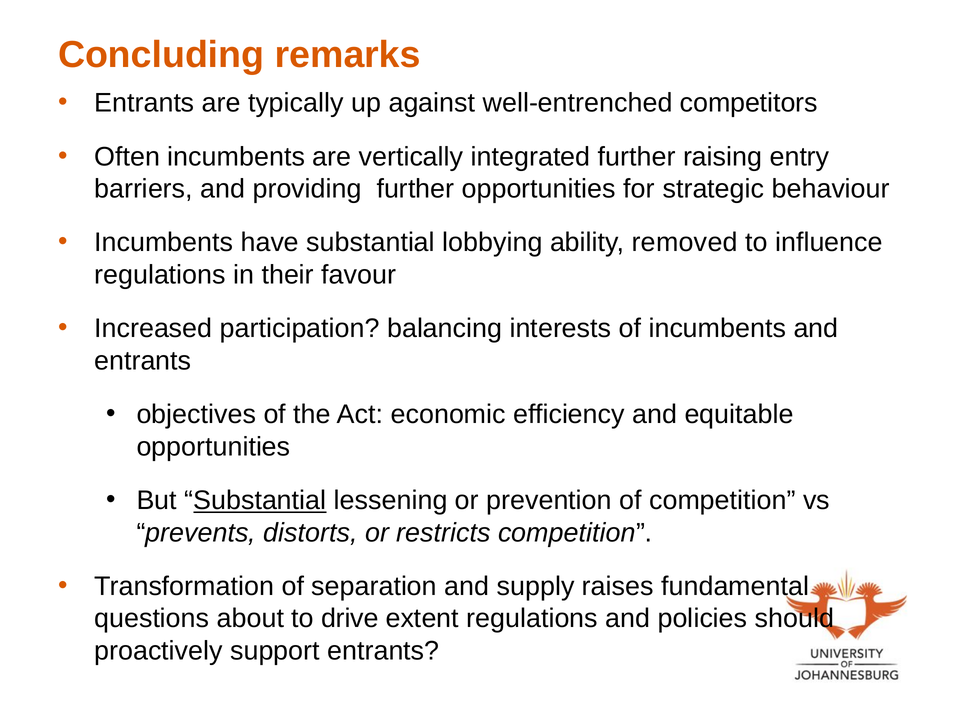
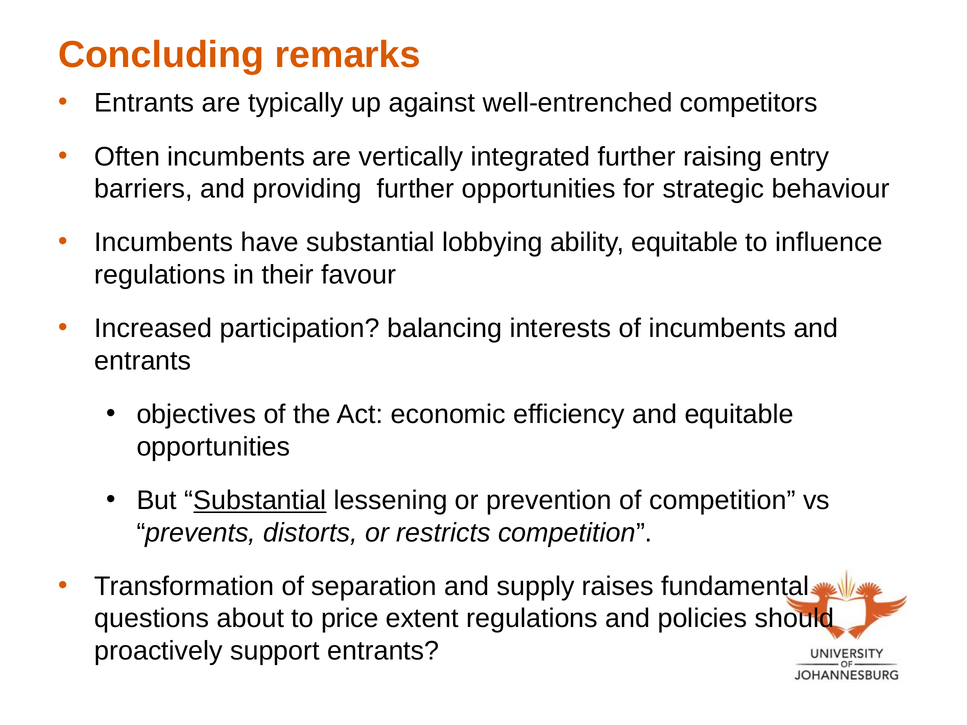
ability removed: removed -> equitable (685, 243)
drive: drive -> price (350, 619)
